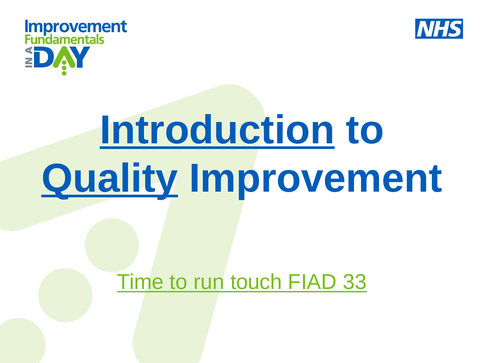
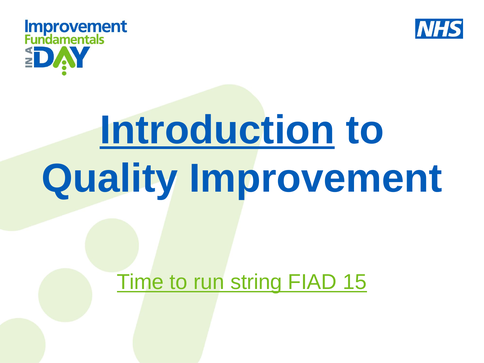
Quality underline: present -> none (110, 179)
touch: touch -> string (256, 282)
33: 33 -> 15 (355, 282)
